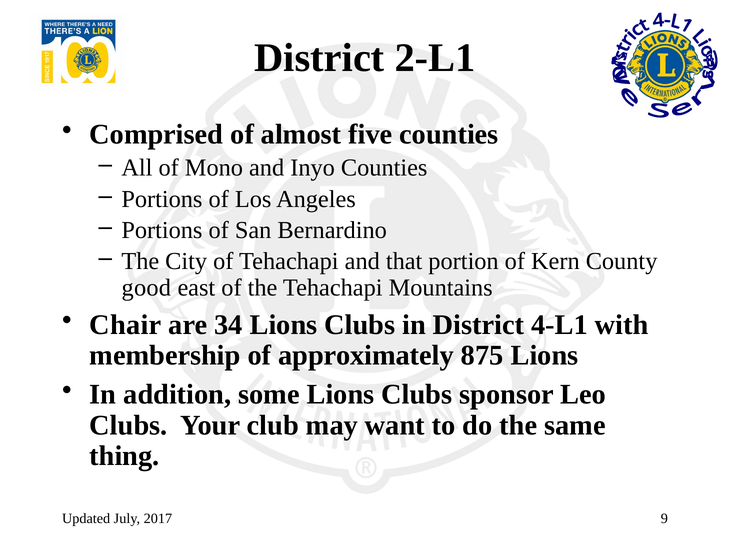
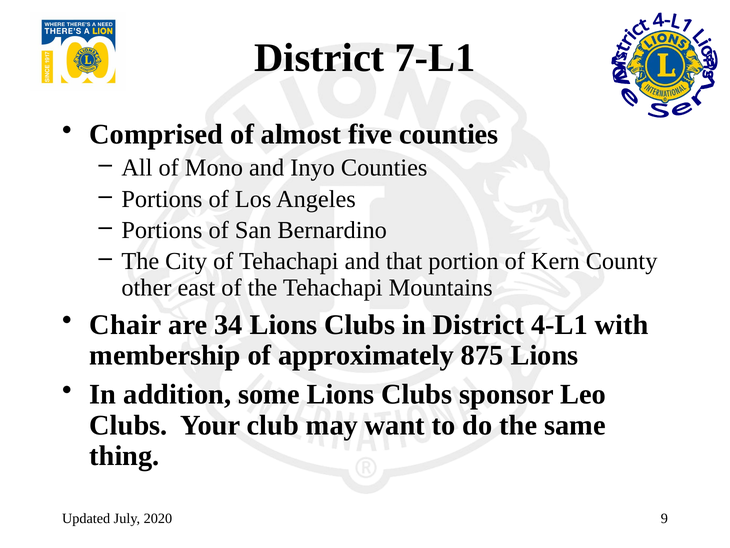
2-L1: 2-L1 -> 7-L1 (435, 58)
good: good -> other (146, 287)
2017: 2017 -> 2020 (158, 518)
